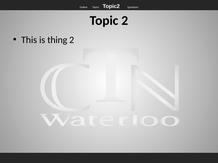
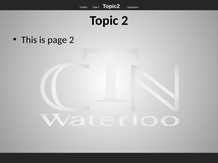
thing: thing -> page (57, 40)
